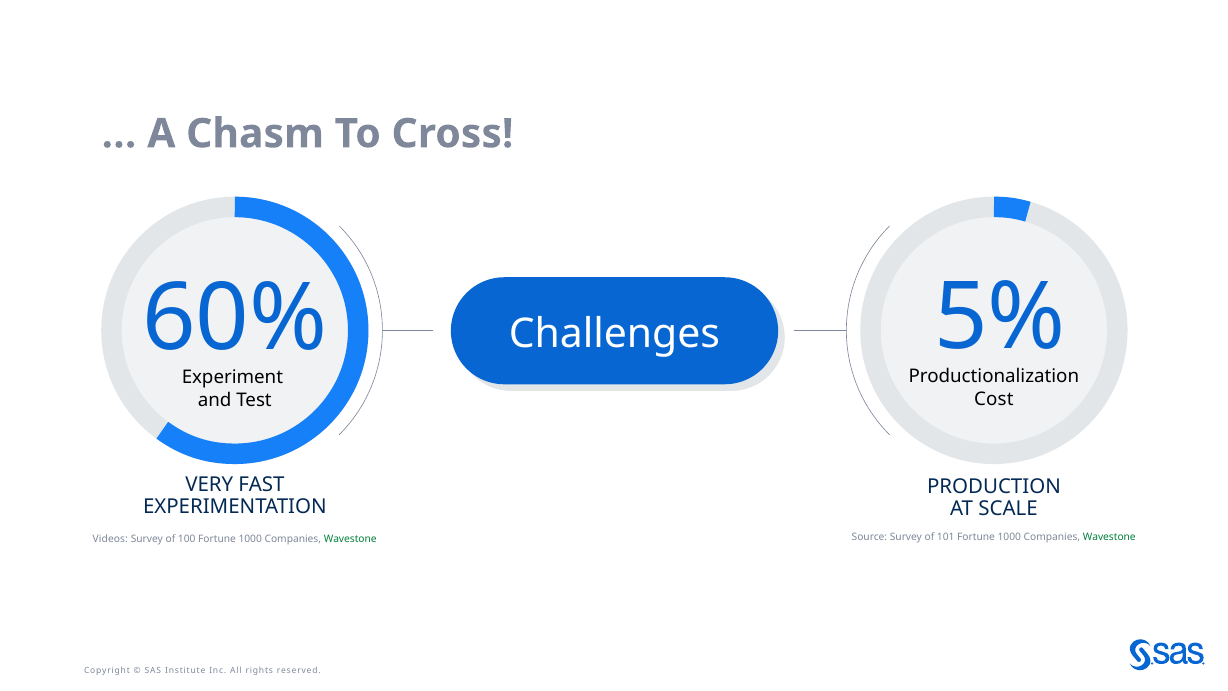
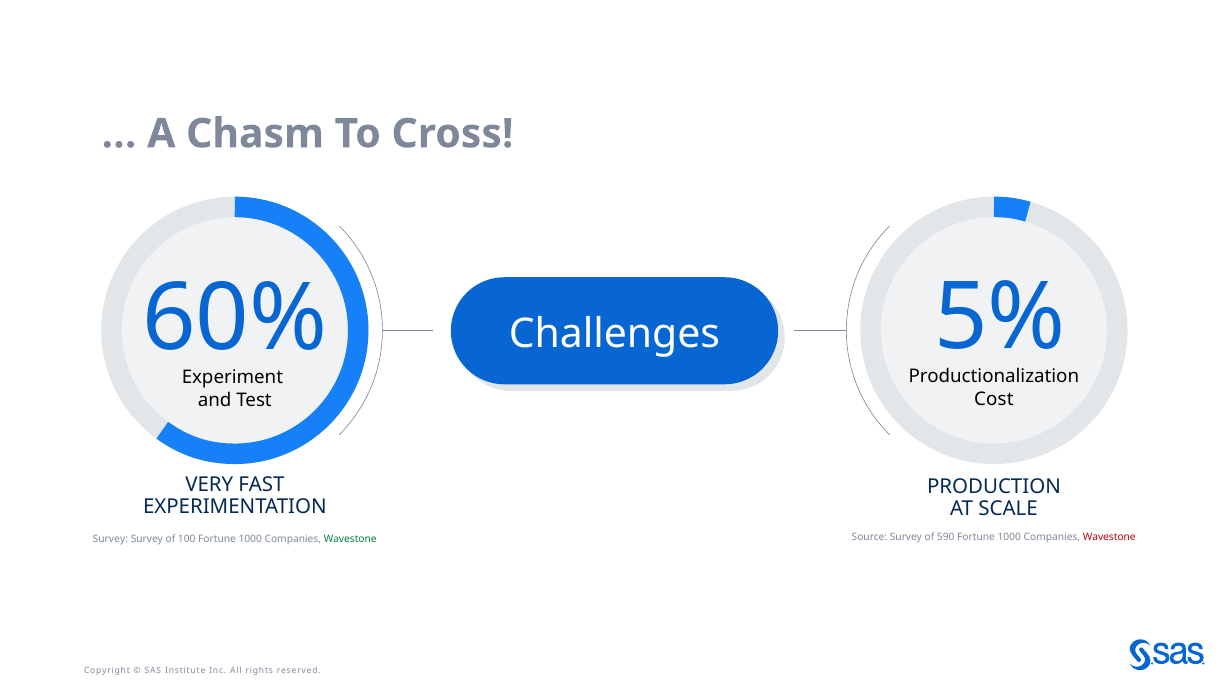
101: 101 -> 590 (946, 536)
Wavestone colour: green -> red (1109, 536)
Videos: Videos -> Survey (110, 539)
